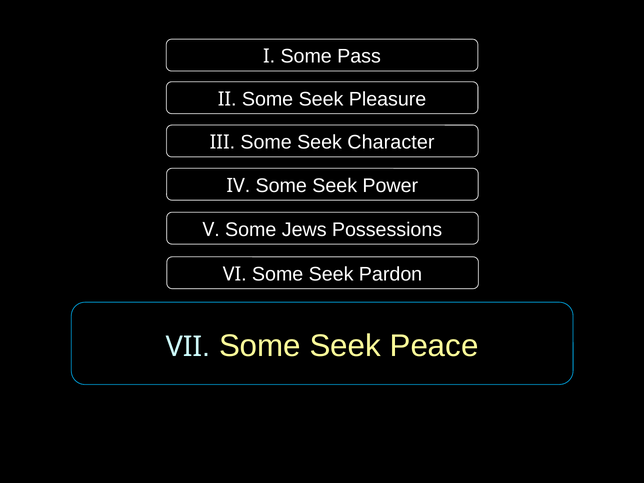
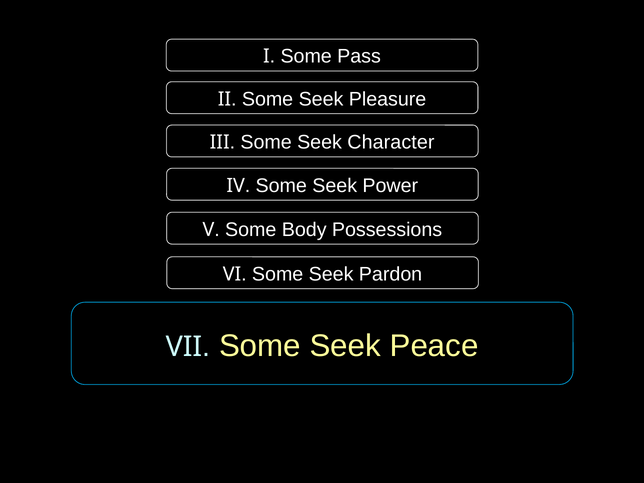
Jews: Jews -> Body (304, 230)
